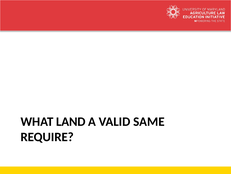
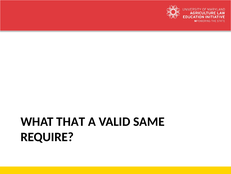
LAND: LAND -> THAT (71, 121)
